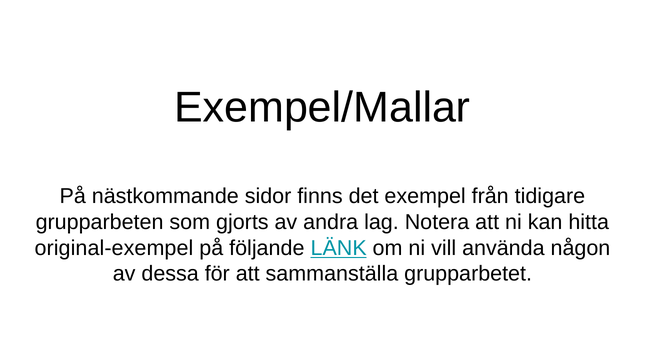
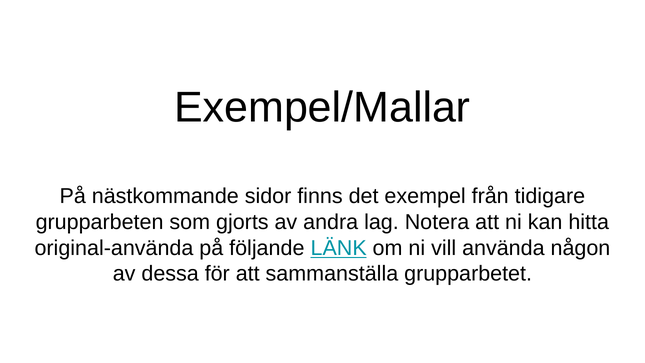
original-exempel: original-exempel -> original-använda (114, 248)
